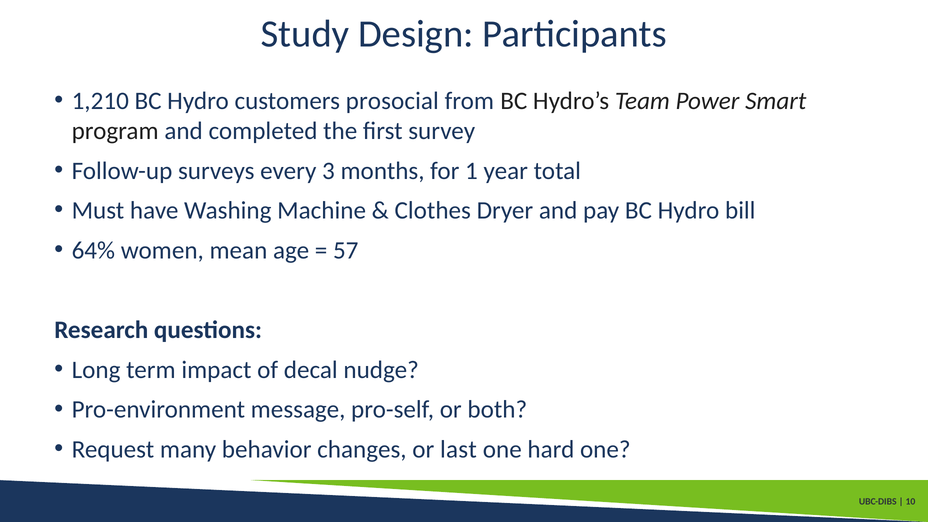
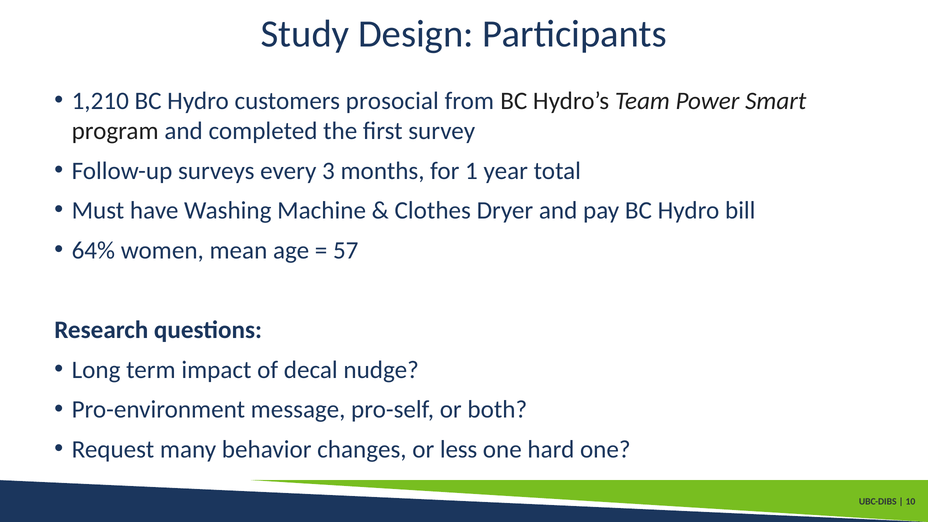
last: last -> less (459, 449)
